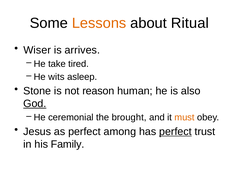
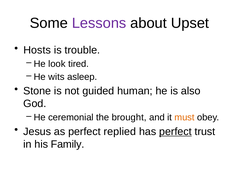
Lessons colour: orange -> purple (99, 23)
Ritual: Ritual -> Upset (190, 23)
Wiser: Wiser -> Hosts (37, 50)
arrives: arrives -> trouble (82, 50)
take: take -> look (57, 64)
reason: reason -> guided (98, 91)
God underline: present -> none (35, 104)
among: among -> replied (120, 132)
